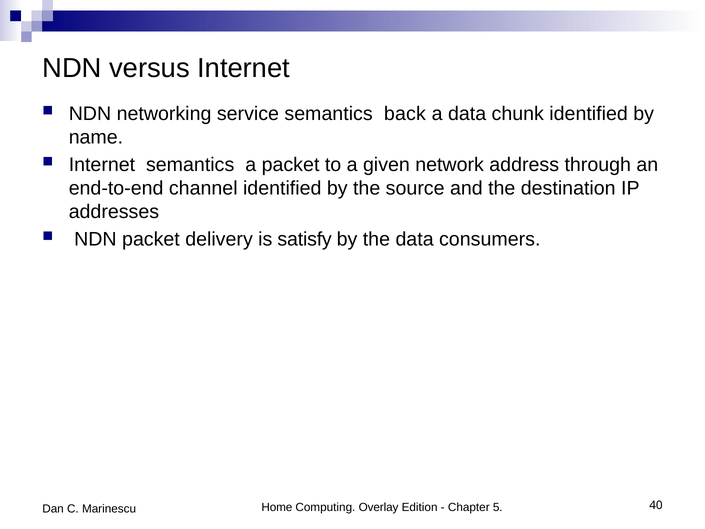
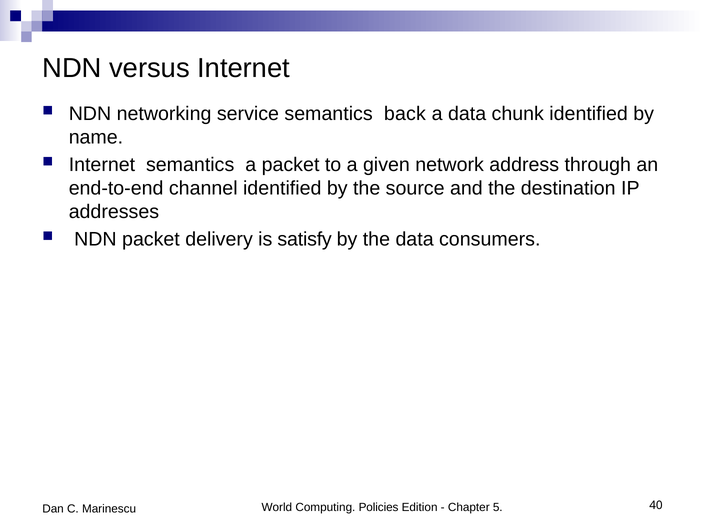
Home: Home -> World (277, 507)
Overlay: Overlay -> Policies (379, 507)
